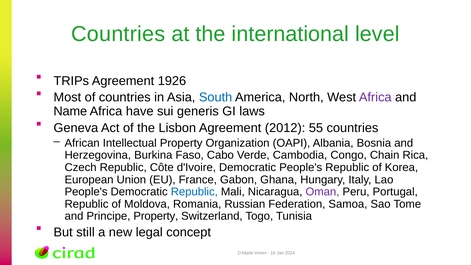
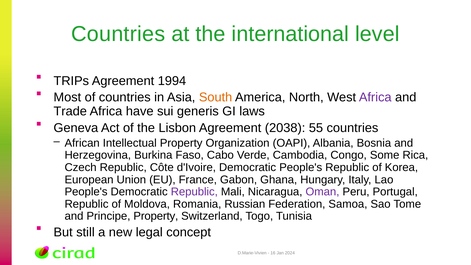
1926: 1926 -> 1994 (172, 81)
South colour: blue -> orange (216, 97)
Name: Name -> Trade (70, 111)
2012: 2012 -> 2038 (285, 128)
Chain: Chain -> Some (385, 155)
Republic colour: blue -> purple (194, 192)
